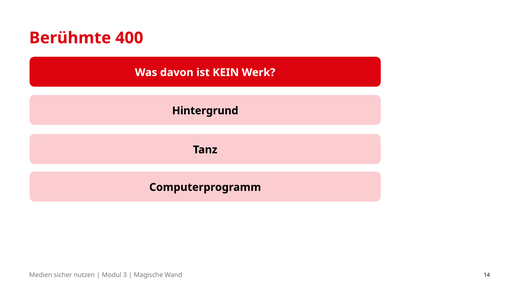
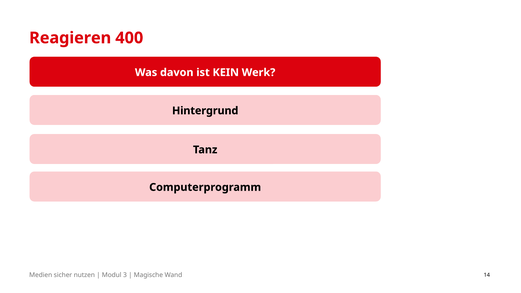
Berühmte: Berühmte -> Reagieren (70, 38)
